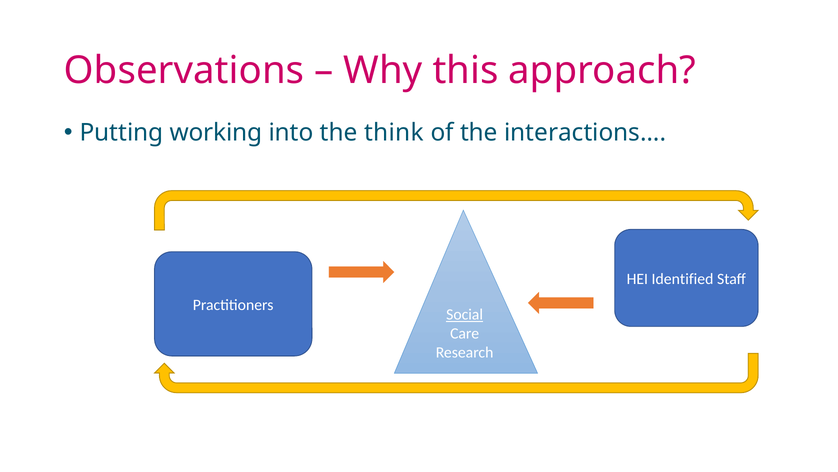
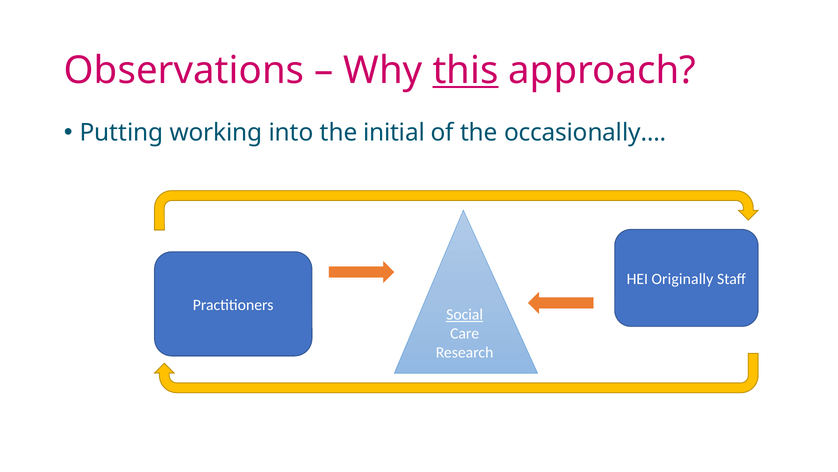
this underline: none -> present (466, 70)
think: think -> initial (394, 132)
interactions…: interactions… -> occasionally… (585, 132)
Identified: Identified -> Originally (682, 279)
